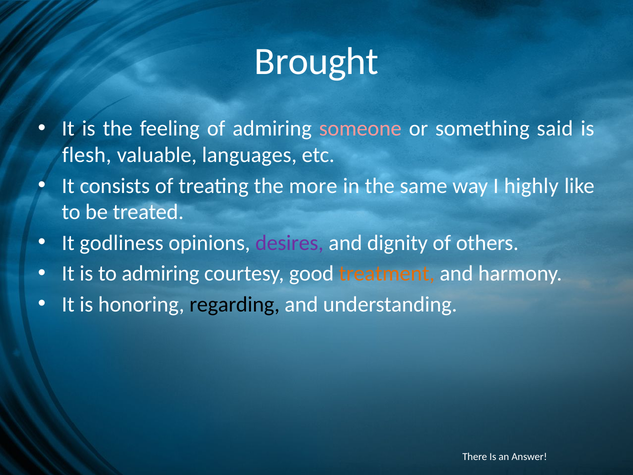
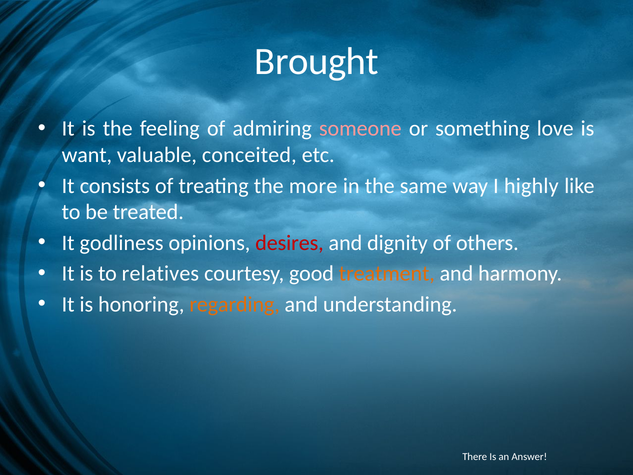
said: said -> love (555, 129)
flesh: flesh -> want (87, 155)
languages: languages -> conceited (249, 155)
desires colour: purple -> red (289, 243)
to admiring: admiring -> relatives (160, 274)
regarding colour: black -> orange (235, 304)
